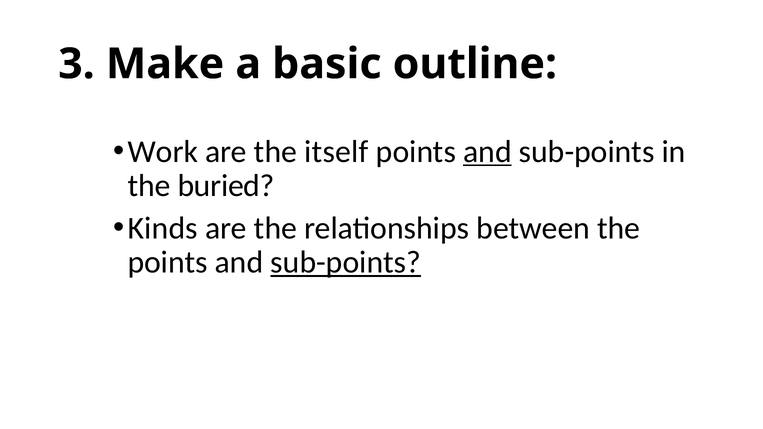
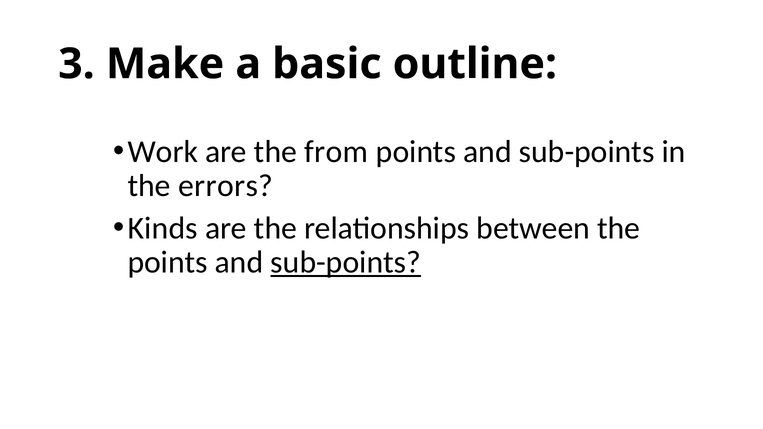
itself: itself -> from (336, 152)
and underline: present -> none (487, 152)
buried: buried -> errors (226, 186)
